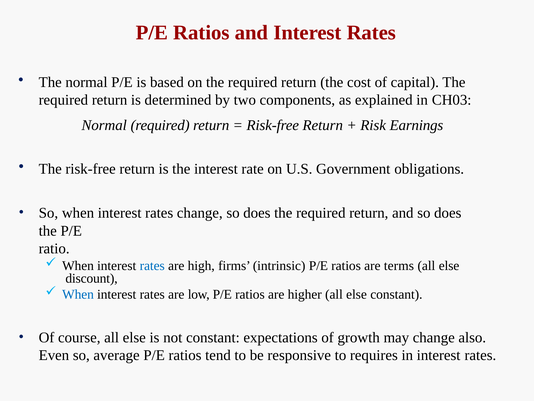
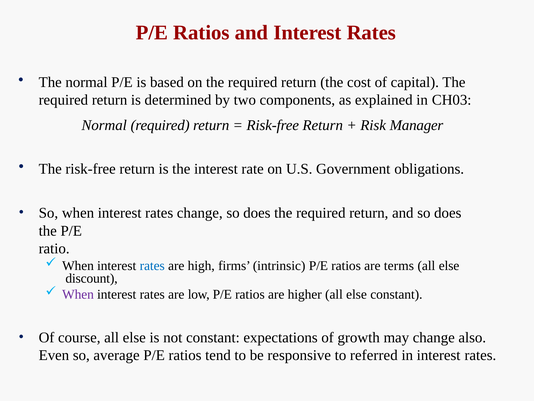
Earnings: Earnings -> Manager (416, 125)
When colour: blue -> purple (78, 294)
requires: requires -> referred (374, 355)
